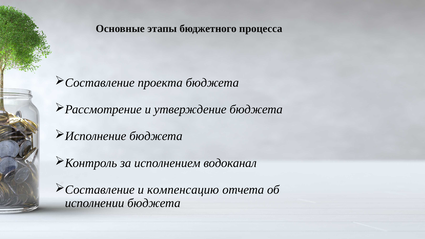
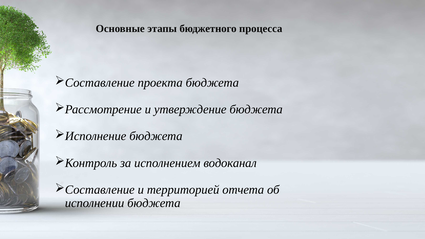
компенсацию: компенсацию -> территорией (183, 190)
